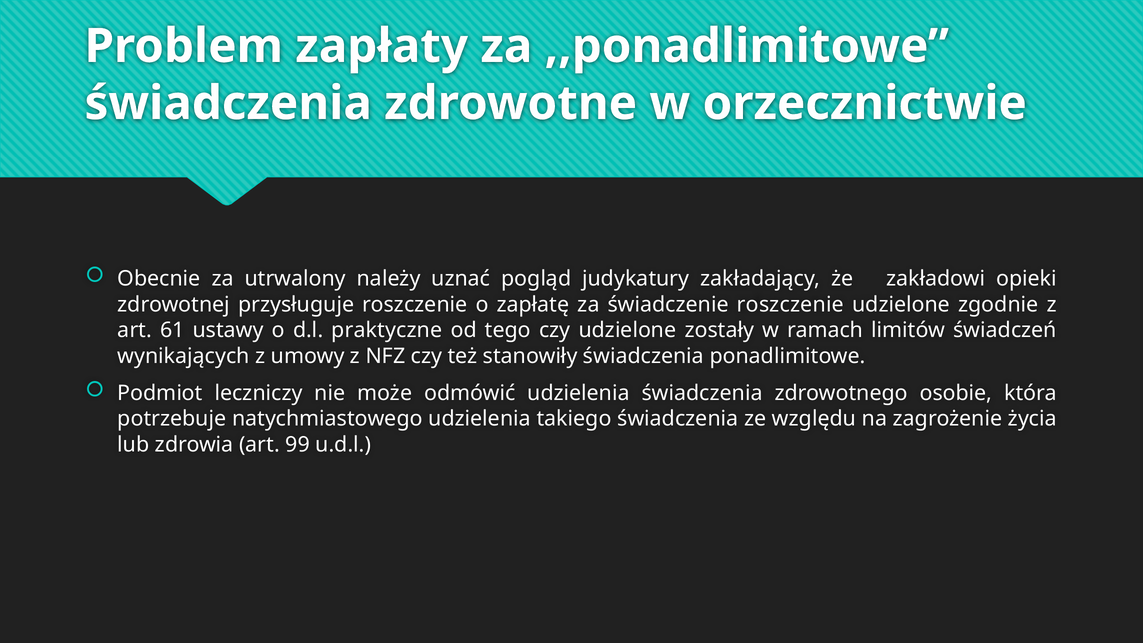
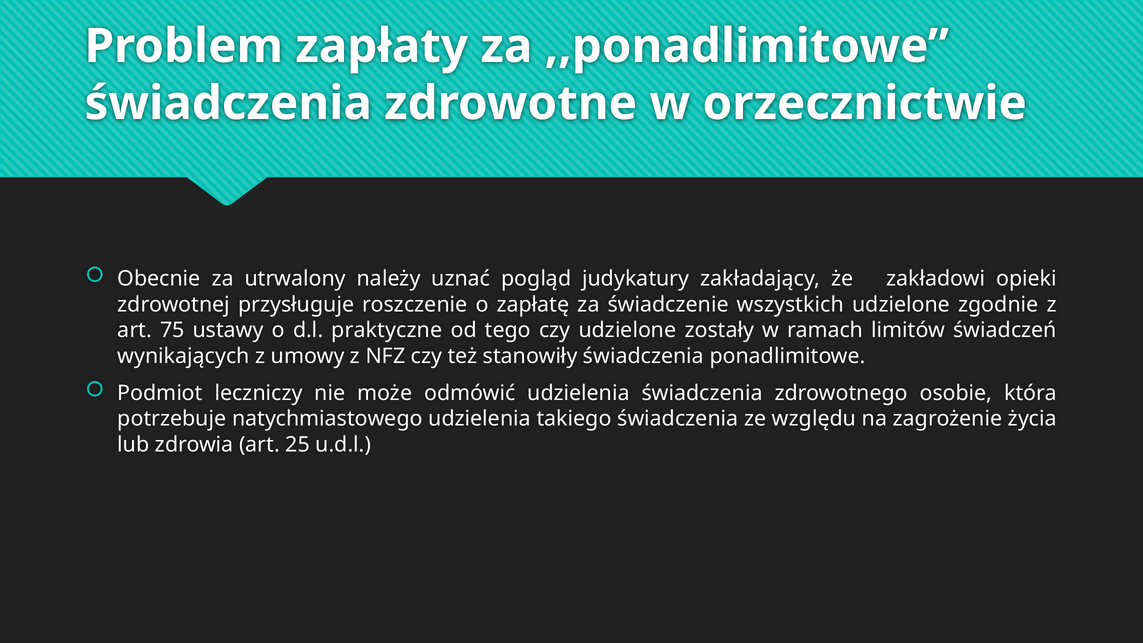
świadczenie roszczenie: roszczenie -> wszystkich (790, 305)
61: 61 -> 75 (172, 330)
99: 99 -> 25 (298, 445)
